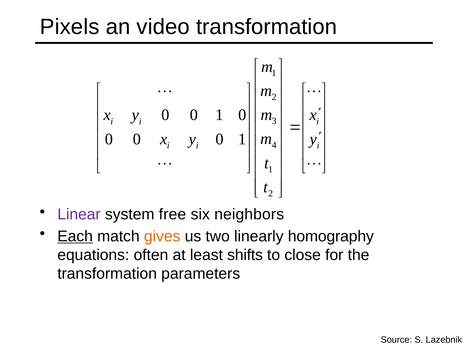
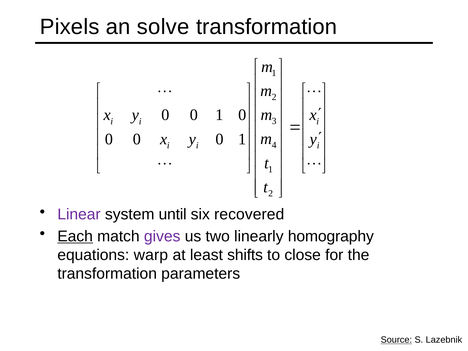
video: video -> solve (163, 27)
free: free -> until (173, 214)
neighbors: neighbors -> recovered (249, 214)
gives colour: orange -> purple (162, 236)
often: often -> warp (151, 255)
Source underline: none -> present (396, 340)
